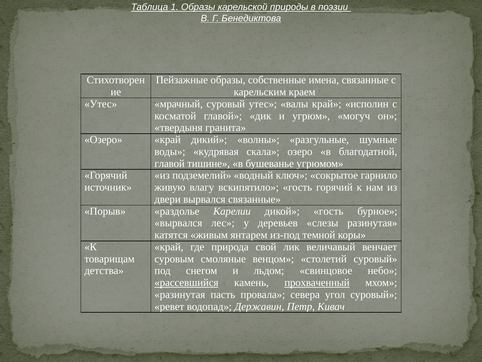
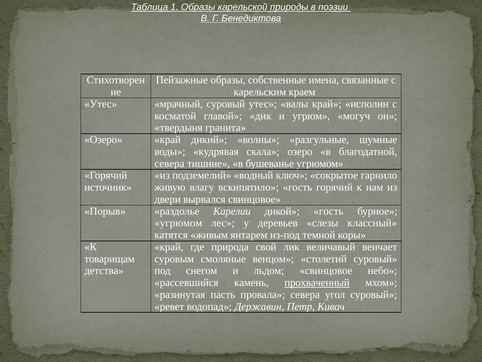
главой: главой -> севера (169, 163)
вырвался связанные: связанные -> свинцовое (254, 199)
вырвался: вырвался -> угрюмом (178, 223)
слезы разинутая: разинутая -> классный (372, 223)
рассевшийся underline: present -> none (186, 282)
